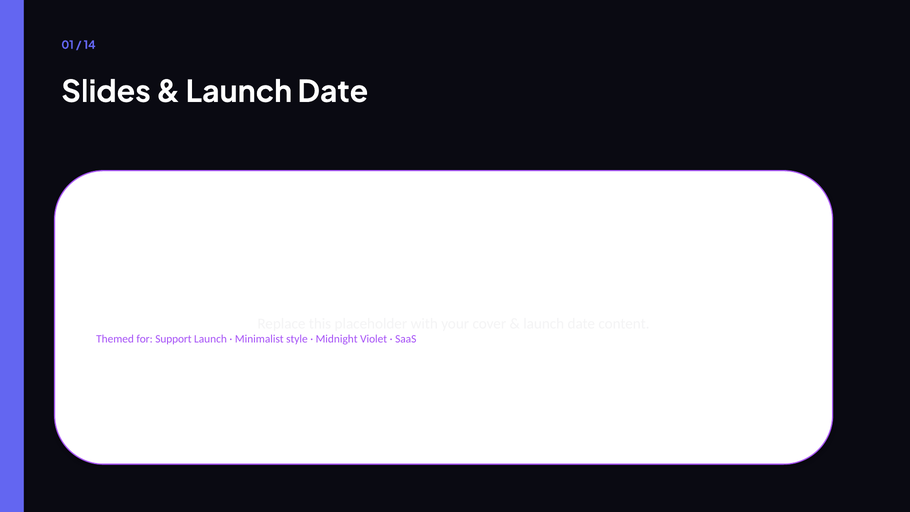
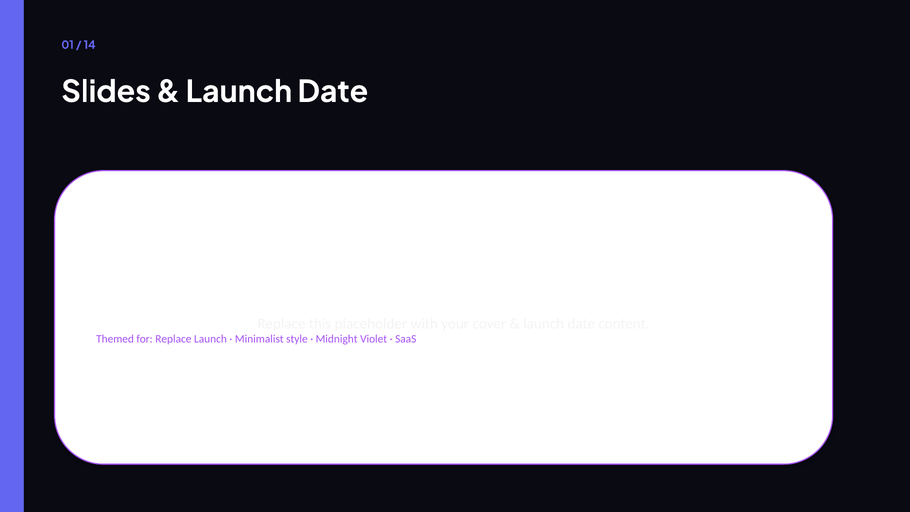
for Support: Support -> Replace (173, 339)
